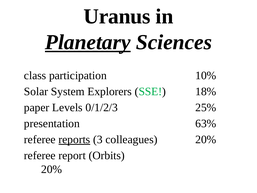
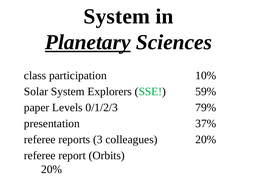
Uranus: Uranus -> System (117, 16)
18%: 18% -> 59% (206, 91)
25%: 25% -> 79% (206, 107)
63%: 63% -> 37% (206, 123)
reports underline: present -> none (74, 139)
